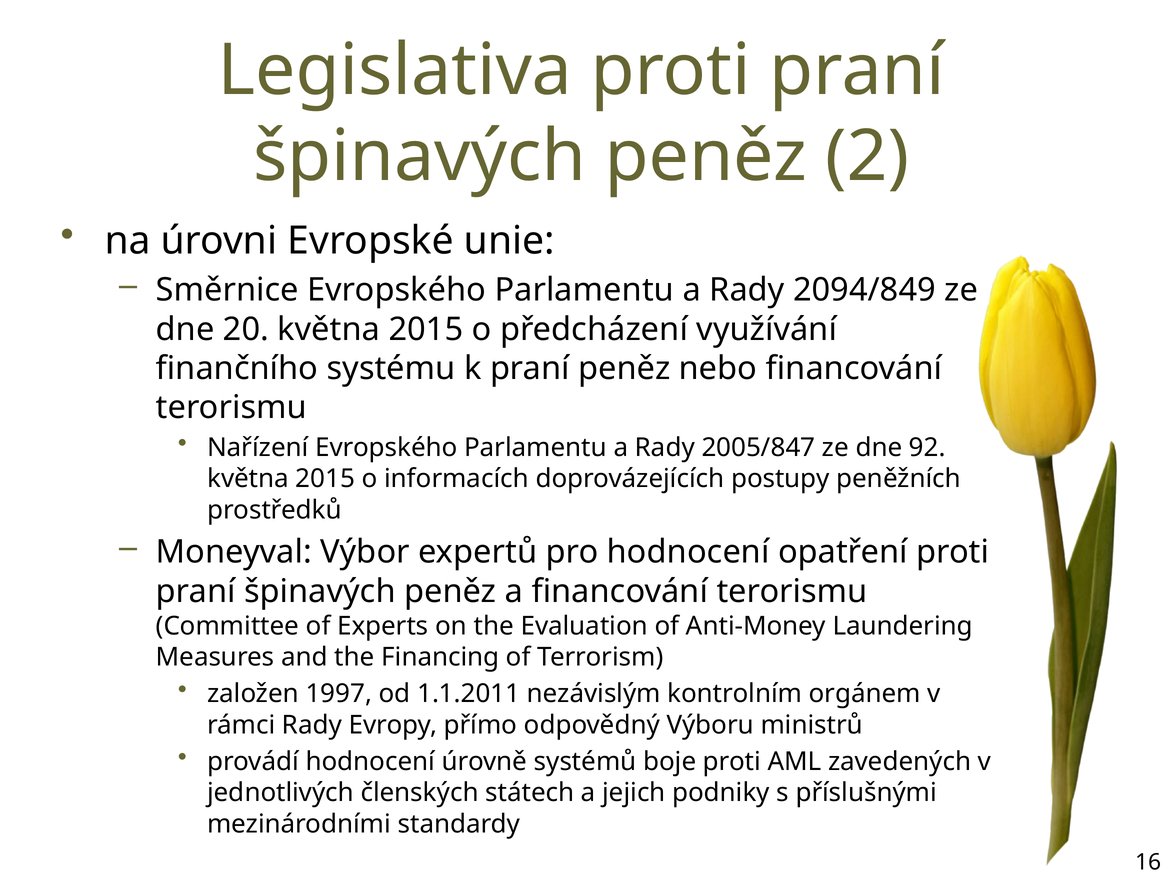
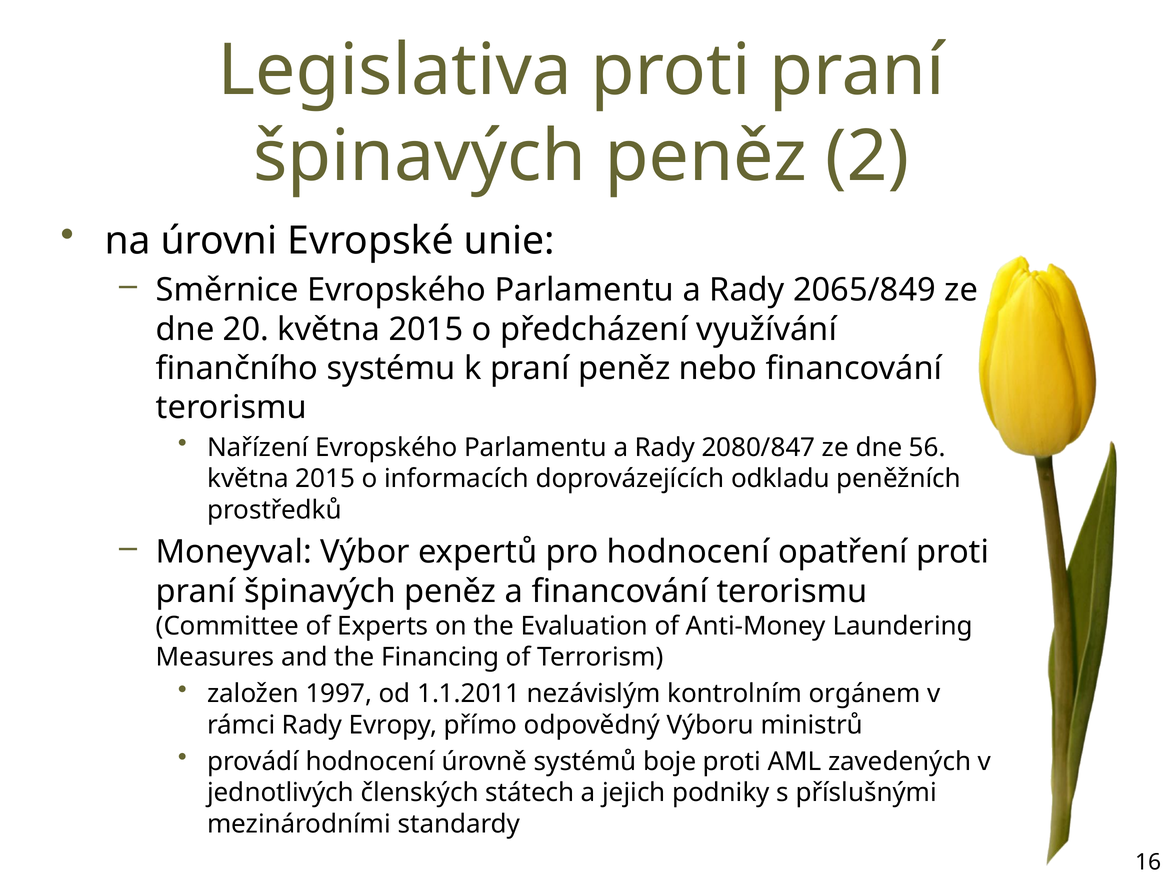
2094/849: 2094/849 -> 2065/849 (864, 290)
2005/847: 2005/847 -> 2080/847 (758, 447)
92: 92 -> 56 (927, 447)
postupy: postupy -> odkladu (780, 479)
